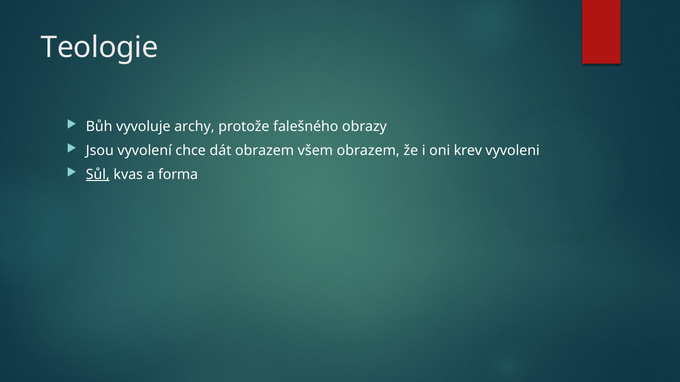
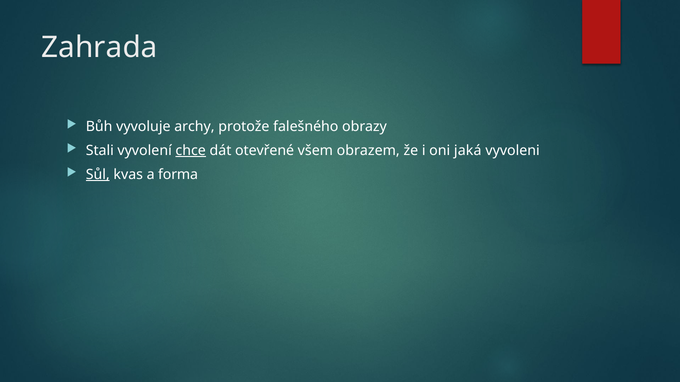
Teologie: Teologie -> Zahrada (99, 48)
Jsou: Jsou -> Stali (100, 151)
chce underline: none -> present (191, 151)
dát obrazem: obrazem -> otevřené (265, 151)
krev: krev -> jaká (468, 151)
